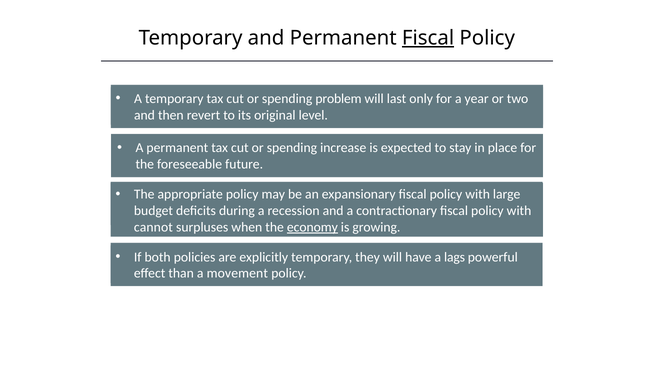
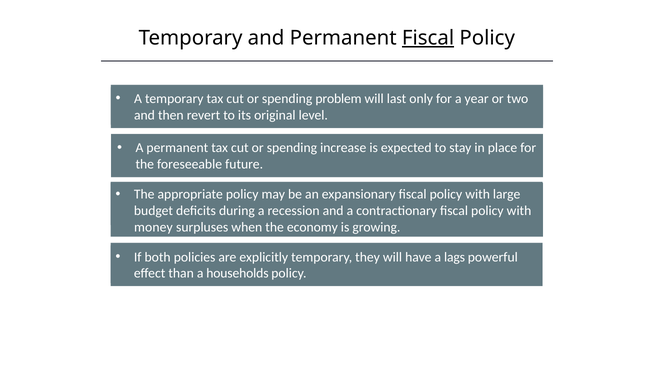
cannot: cannot -> money (153, 227)
economy underline: present -> none (312, 227)
movement: movement -> households (237, 273)
